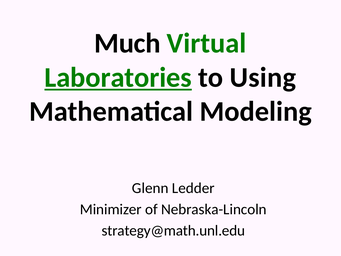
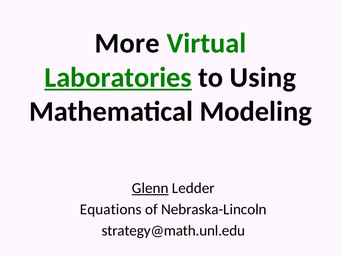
Much: Much -> More (127, 43)
Glenn underline: none -> present (150, 188)
Minimizer: Minimizer -> Equations (111, 209)
